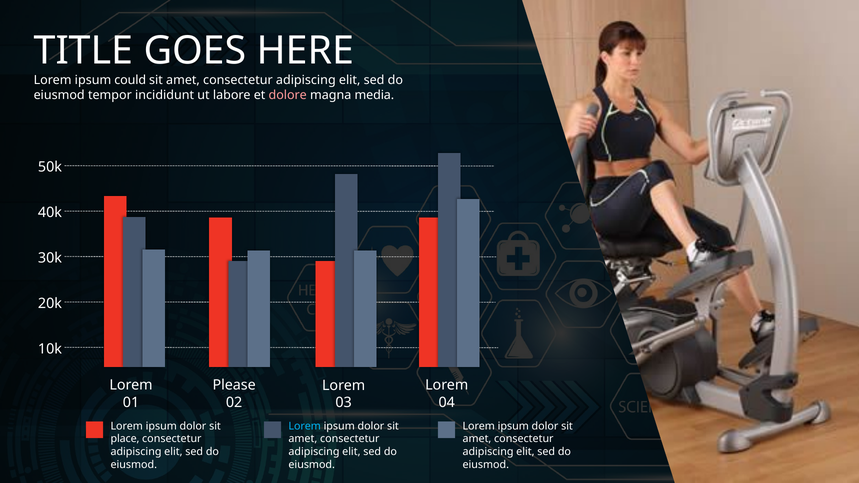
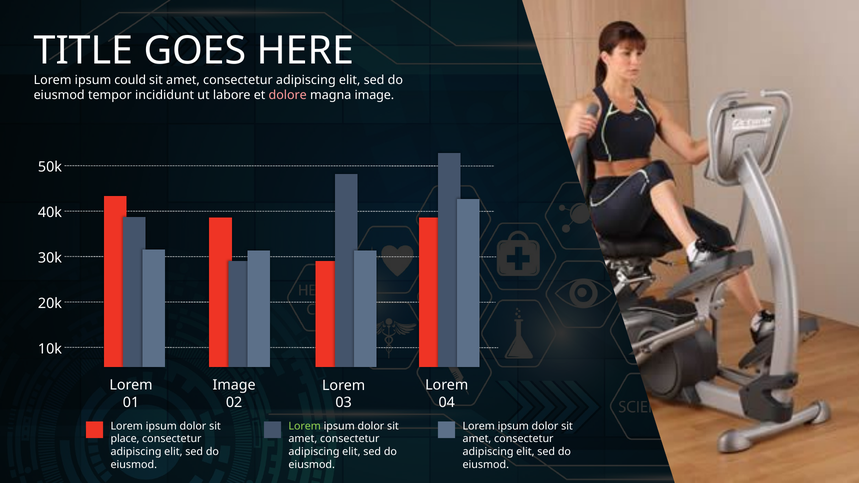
magna media: media -> image (374, 95)
Please: Please -> Image (234, 385)
Lorem colour: light blue -> light green (305, 426)
